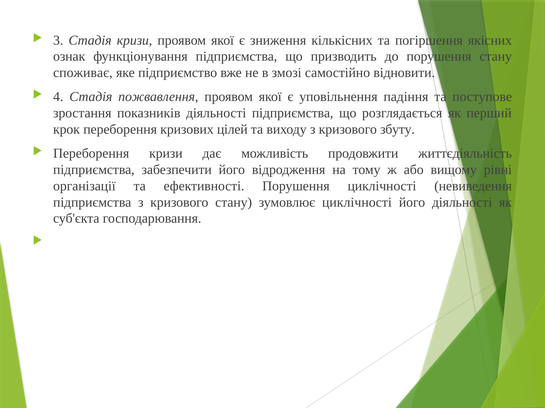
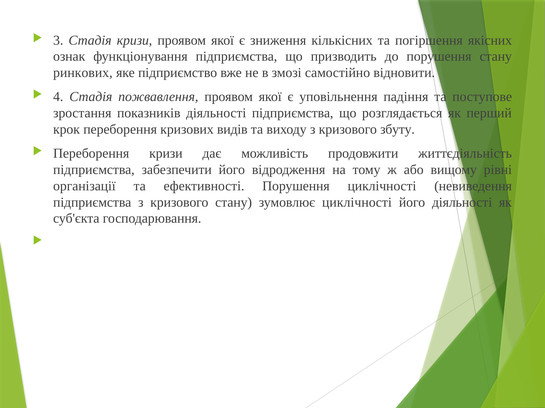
споживає: споживає -> ринкових (83, 73)
цілей: цілей -> видів (232, 130)
